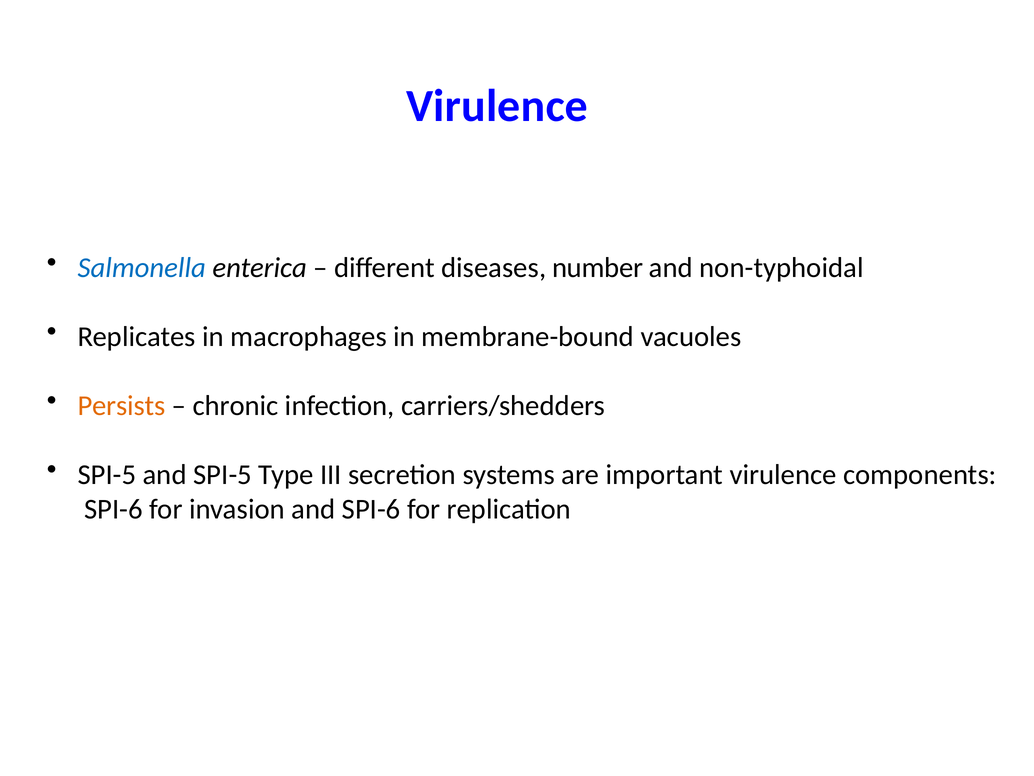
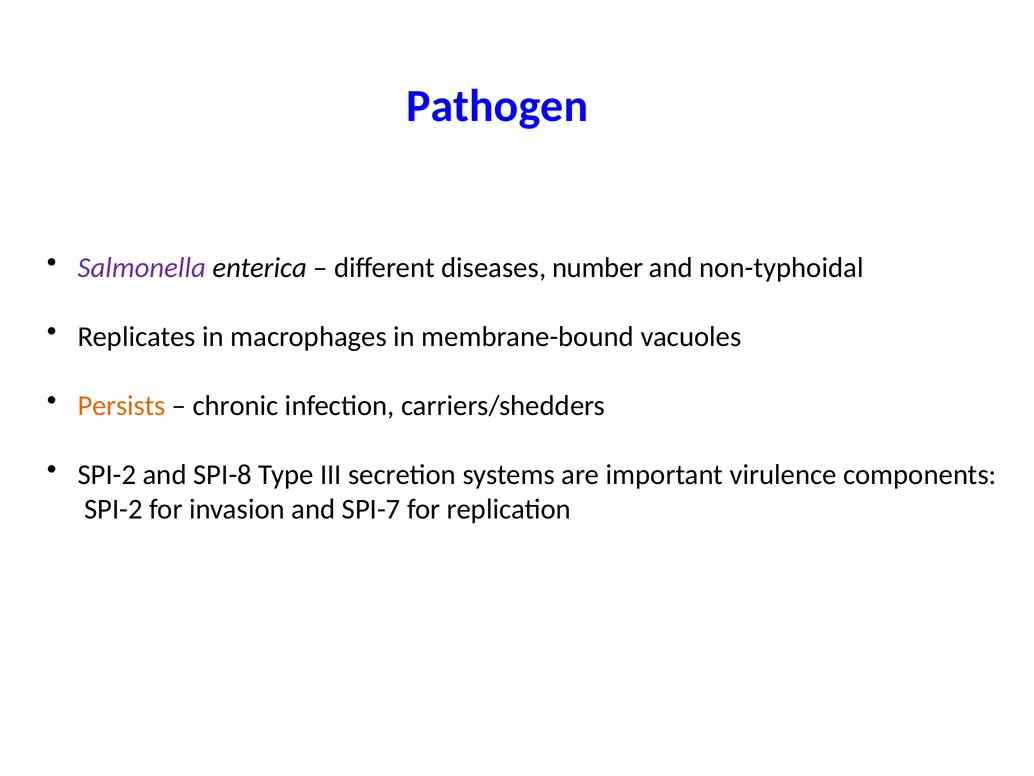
Virulence: Virulence -> Pathogen (497, 106)
Salmonella colour: blue -> purple (142, 267)
SPI-5: SPI-5 -> SPI-2 (107, 474)
and SPI-5: SPI-5 -> SPI-8 (223, 474)
SPI-6: SPI-6 -> SPI-2 (113, 509)
and SPI-6: SPI-6 -> SPI-7 (371, 509)
